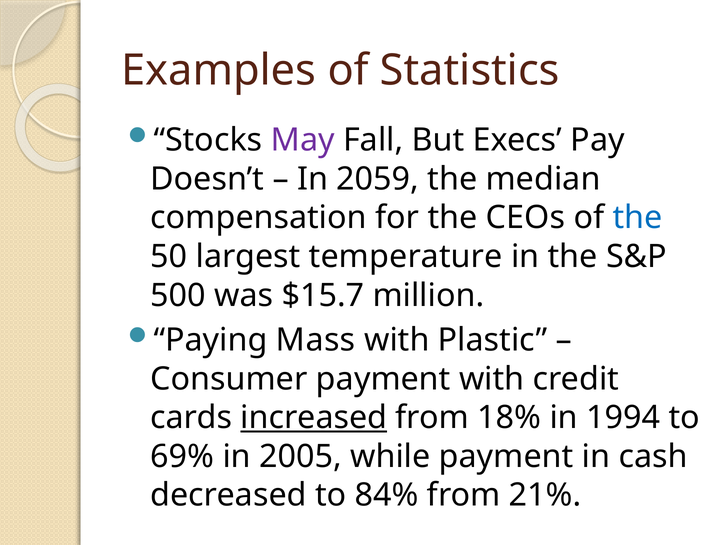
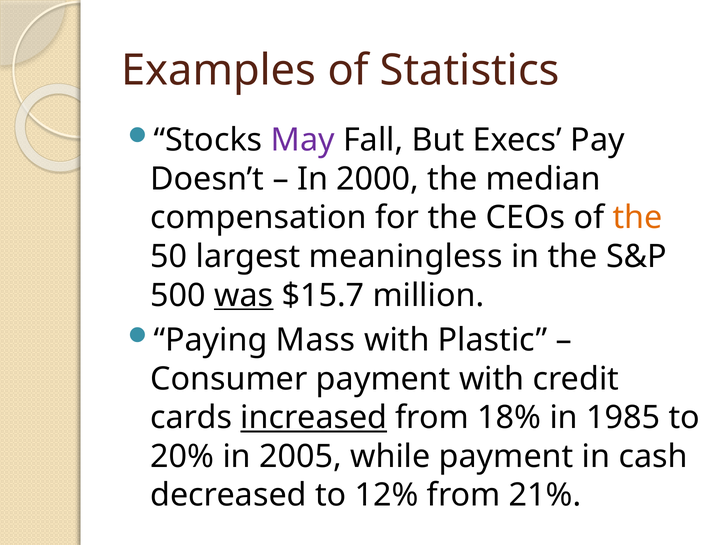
2059: 2059 -> 2000 (378, 179)
the colour: blue -> orange (637, 218)
temperature: temperature -> meaningless (406, 257)
was underline: none -> present (244, 295)
1994: 1994 -> 1985 (623, 418)
69%: 69% -> 20% (182, 457)
84%: 84% -> 12% (387, 495)
